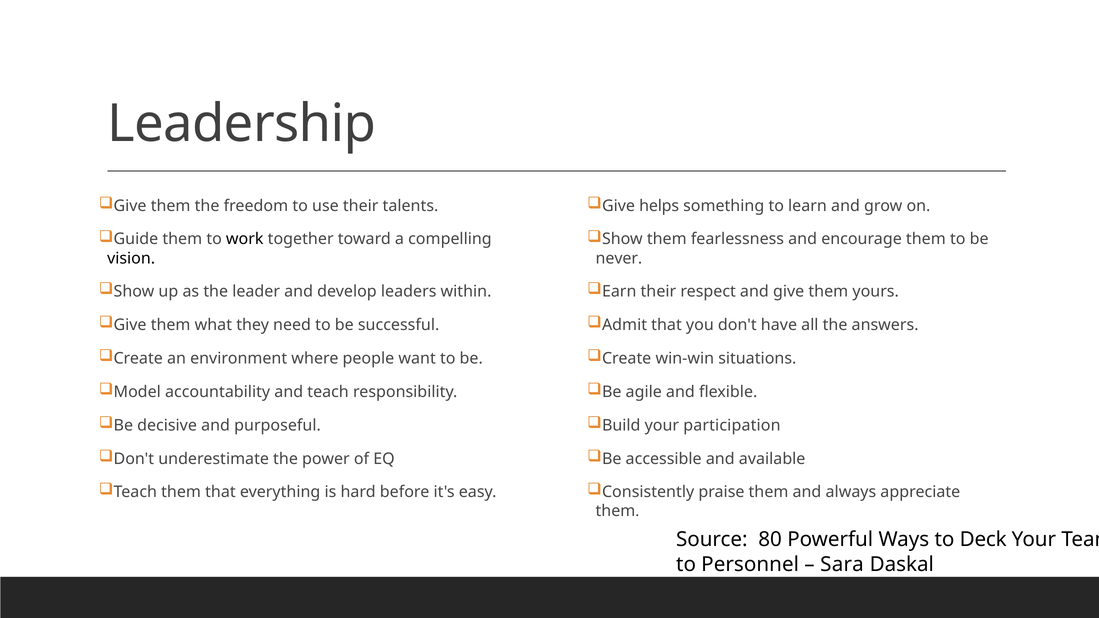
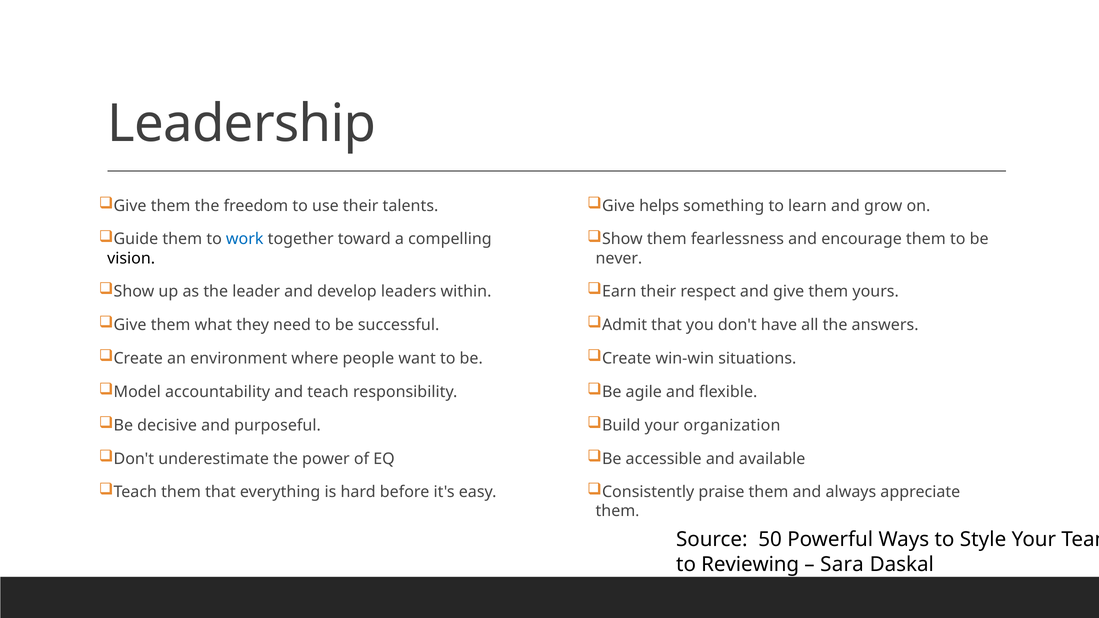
work colour: black -> blue (245, 239)
participation: participation -> organization (732, 425)
80: 80 -> 50 (770, 540)
Deck: Deck -> Style (983, 540)
Personnel: Personnel -> Reviewing (750, 565)
